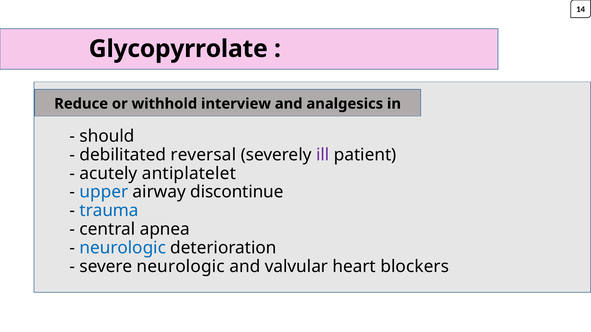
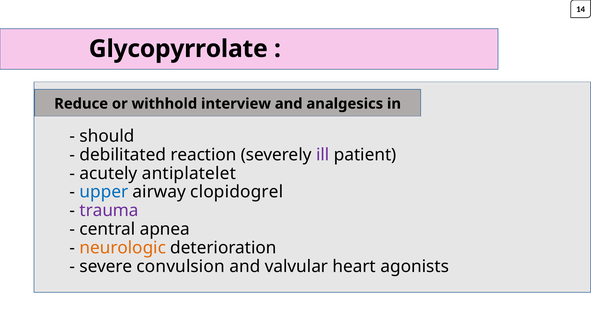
reversal: reversal -> reaction (203, 155)
discontinue: discontinue -> clopidogrel (237, 192)
trauma colour: blue -> purple (109, 211)
neurologic colour: blue -> orange (123, 248)
severe neurologic: neurologic -> convulsion (181, 267)
blockers: blockers -> agonists (415, 267)
